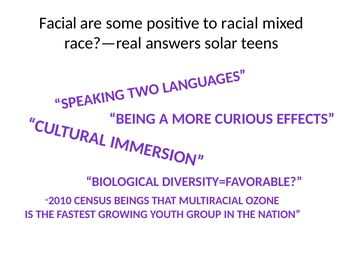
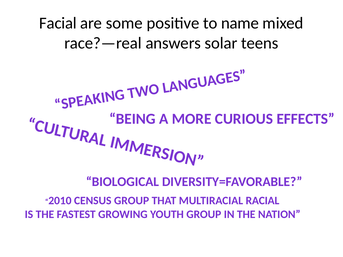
racial: racial -> name (240, 23)
CENSUS BEINGS: BEINGS -> GROUP (132, 201)
OZONE: OZONE -> RACIAL (262, 201)
